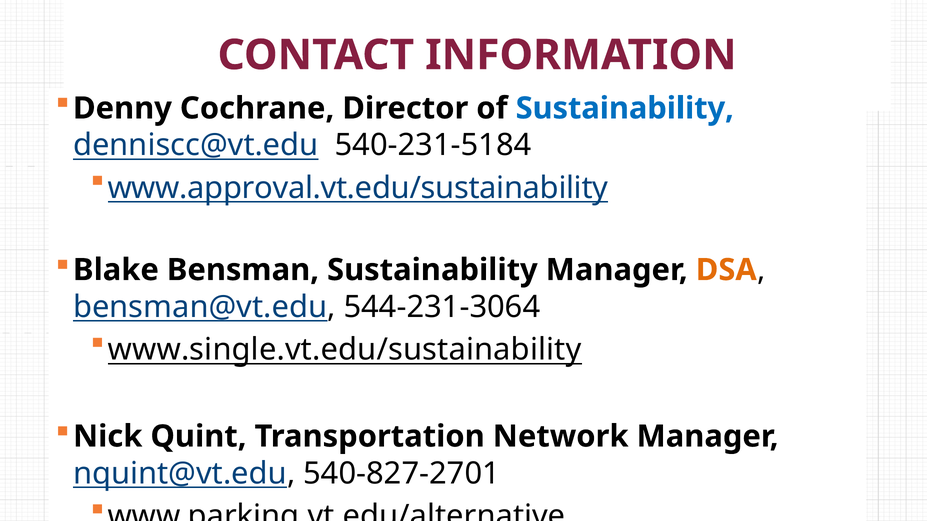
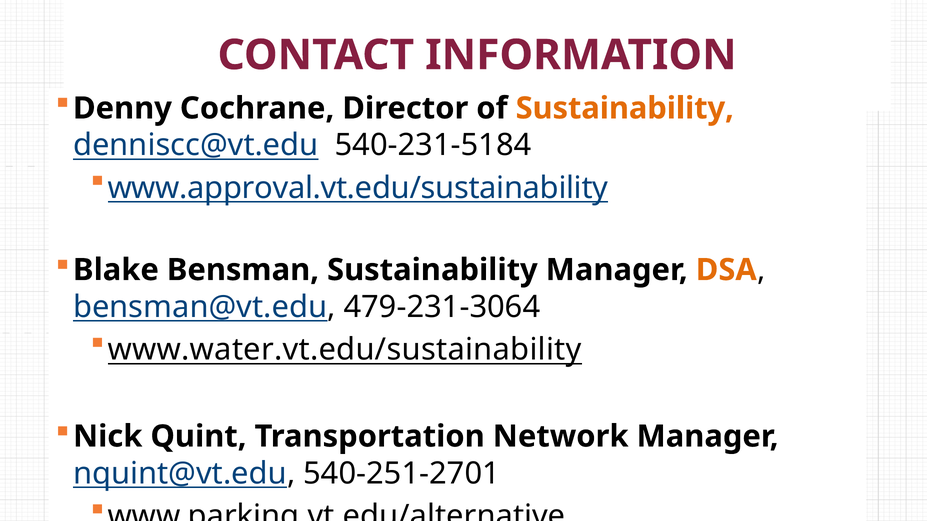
Sustainability colour: blue -> orange (625, 108)
544-231-3064: 544-231-3064 -> 479-231-3064 (442, 307)
www.single.vt.edu/sustainability: www.single.vt.edu/sustainability -> www.water.vt.edu/sustainability (345, 350)
540-827-2701: 540-827-2701 -> 540-251-2701 (402, 474)
